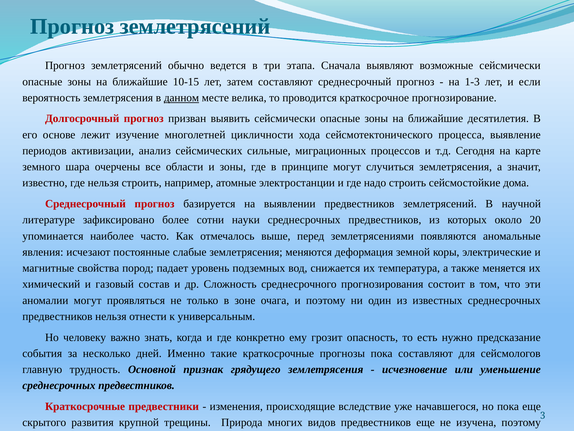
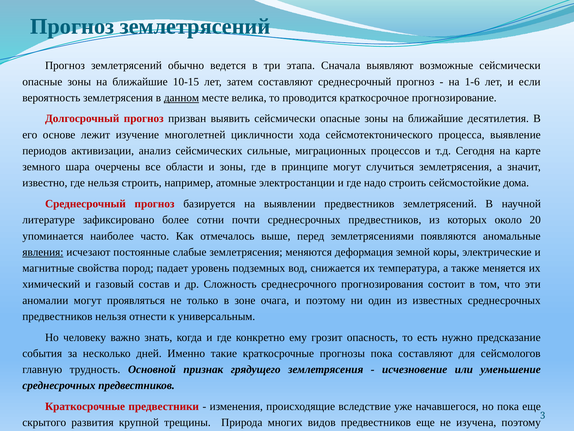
1-3: 1-3 -> 1-6 (472, 82)
науки: науки -> почти (246, 220)
явления underline: none -> present (43, 252)
